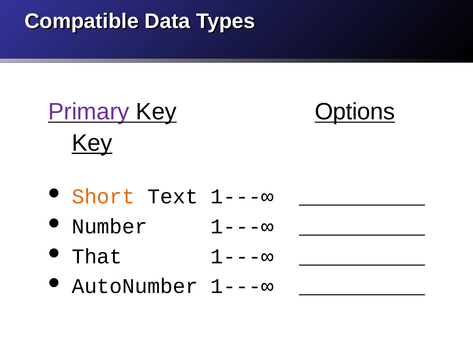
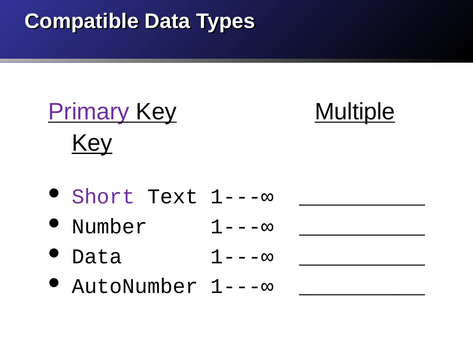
Options: Options -> Multiple (355, 112)
Short colour: orange -> purple (103, 197)
That: That -> Data (97, 256)
